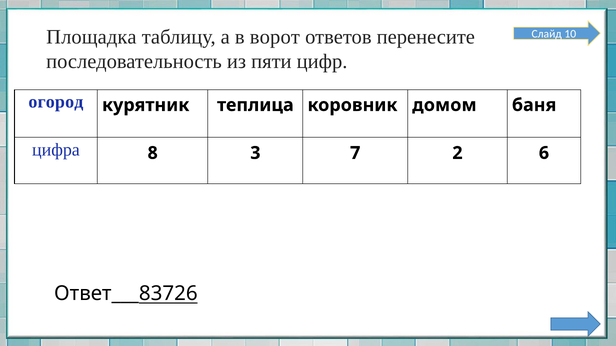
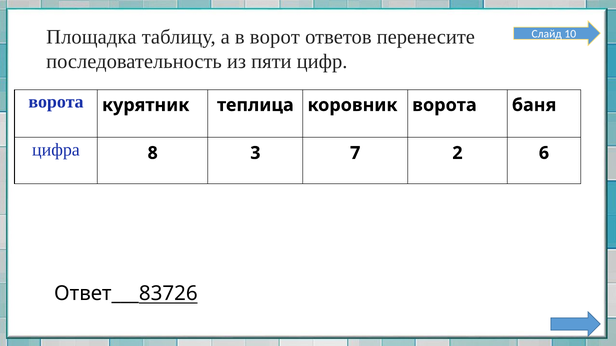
огород: огород -> ворота (56, 102)
коровник домом: домом -> ворота (444, 105)
